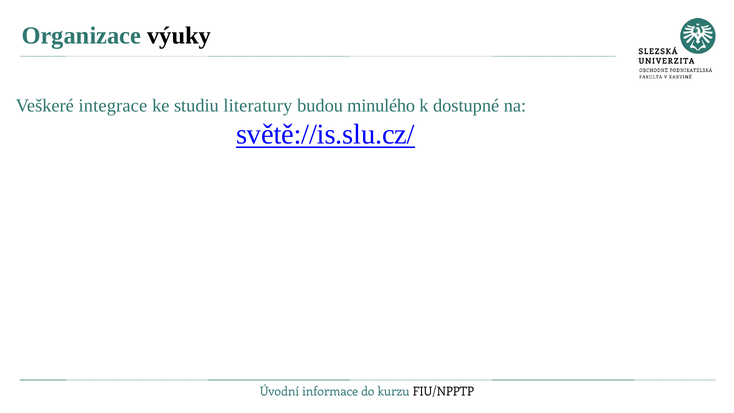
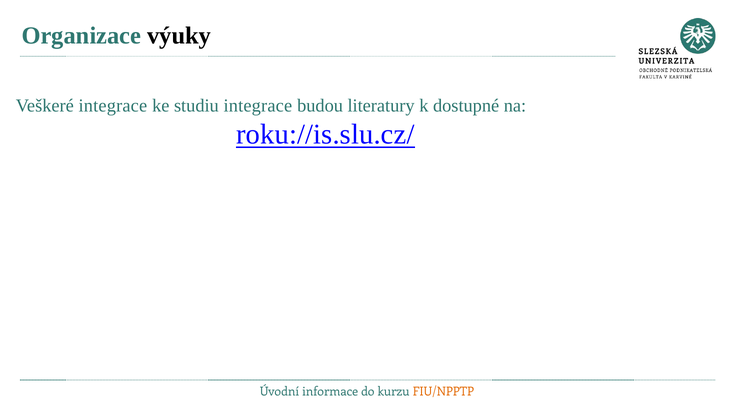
studiu literatury: literatury -> integrace (258, 106)
minulého: minulého -> literatury (381, 106)
světě://is.slu.cz/: světě://is.slu.cz/ -> roku://is.slu.cz/ (325, 134)
FIU/NPPTP colour: black -> orange (443, 392)
